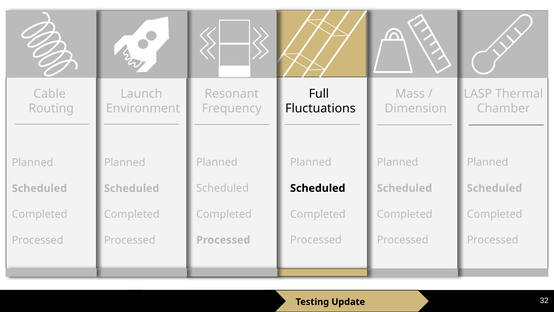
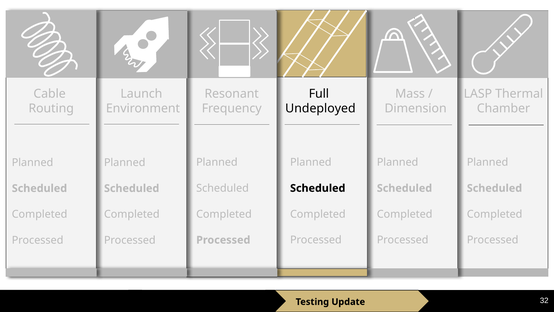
Fluctuations: Fluctuations -> Undeployed (320, 108)
